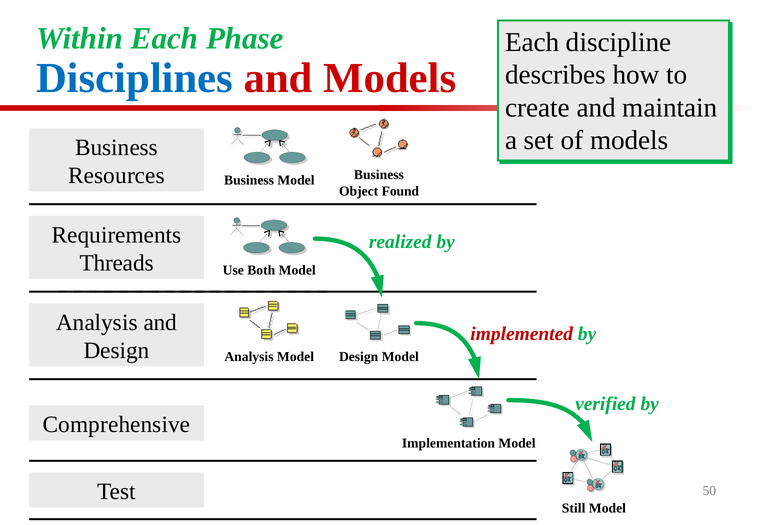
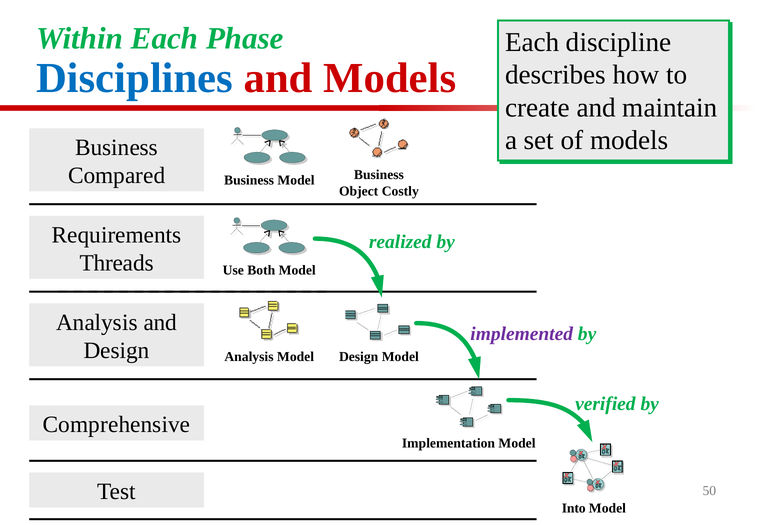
Resources: Resources -> Compared (117, 175)
Found: Found -> Costly (400, 191)
implemented colour: red -> purple (522, 334)
Still: Still -> Into (574, 508)
